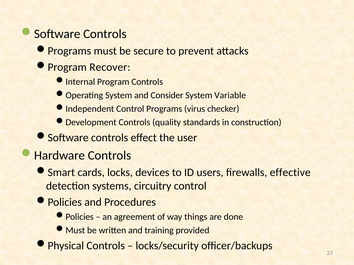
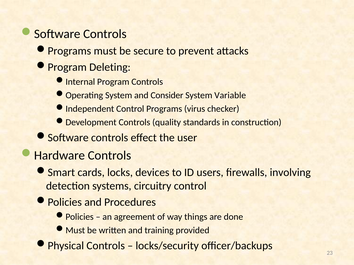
Recover: Recover -> Deleting (110, 67)
effective: effective -> involving (290, 173)
